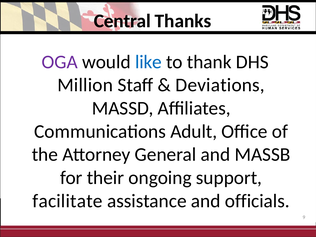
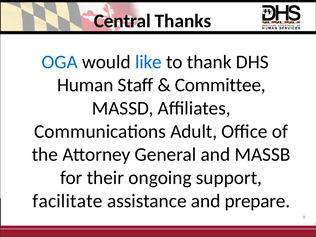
OGA colour: purple -> blue (60, 62)
Million: Million -> Human (85, 85)
Deviations: Deviations -> Committee (220, 85)
officials: officials -> prepare (257, 201)
